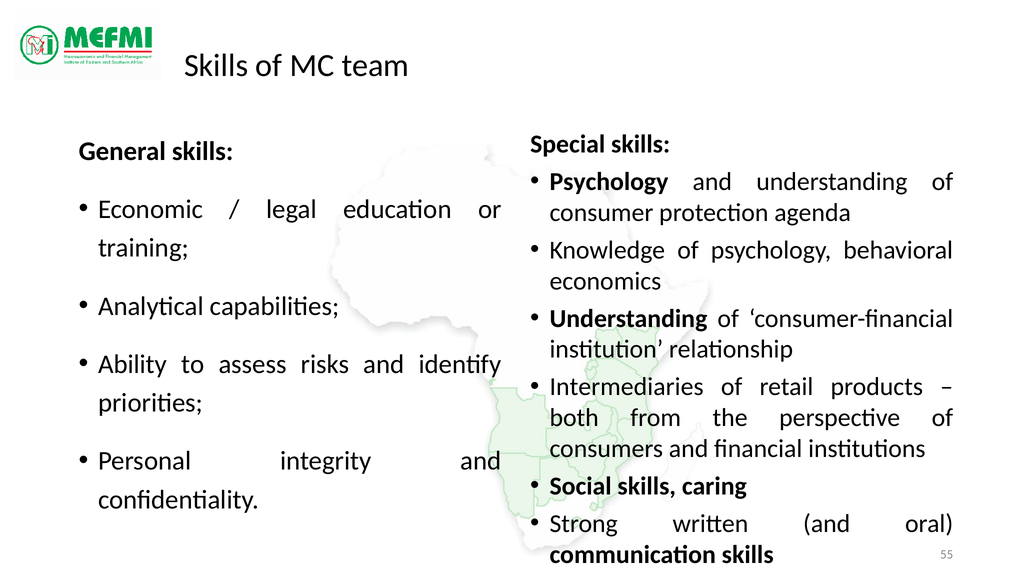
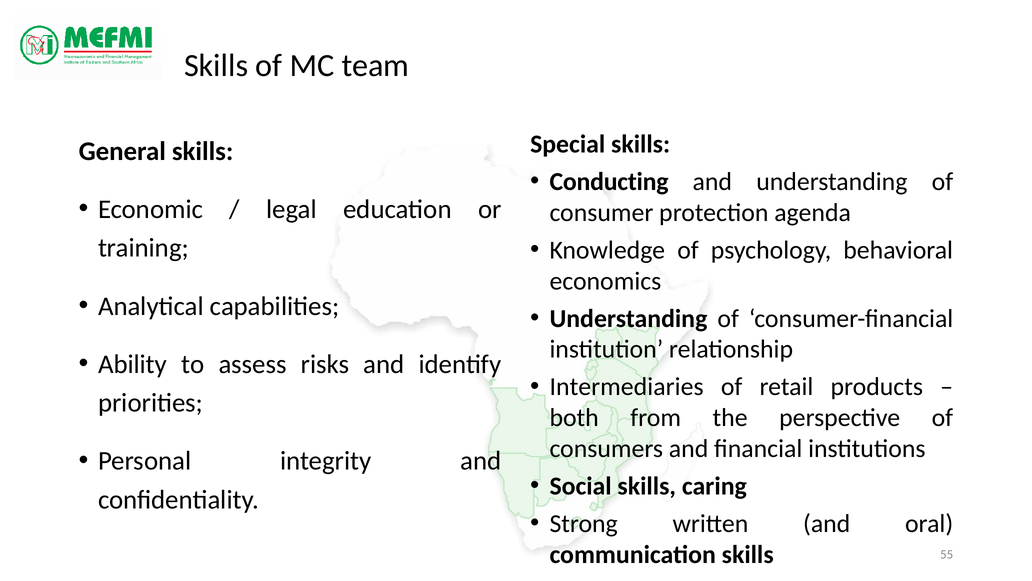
Psychology: Psychology -> Conducting (609, 181)
